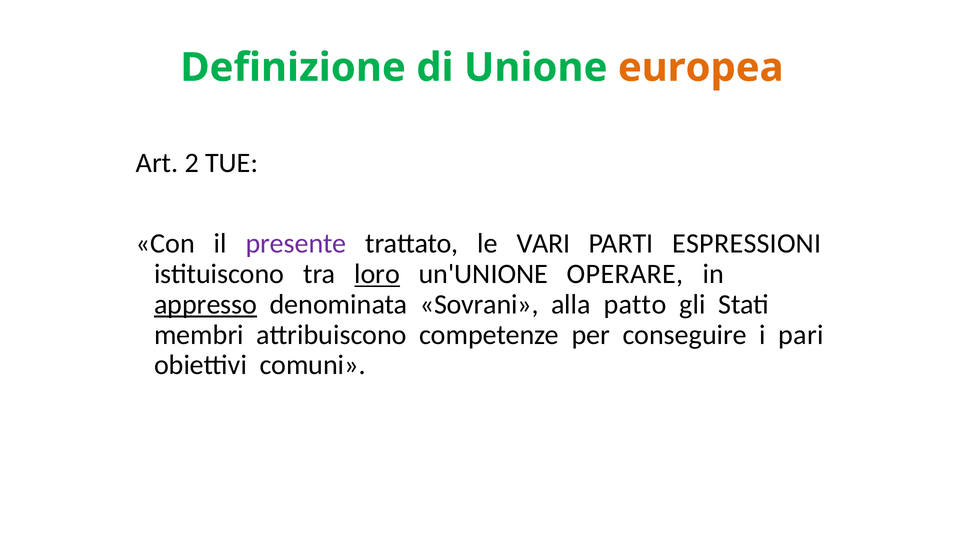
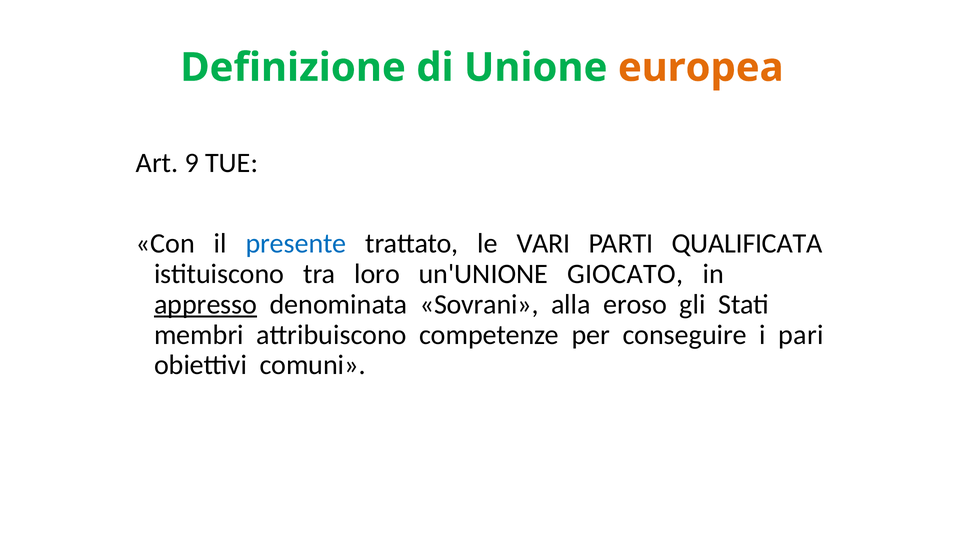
2: 2 -> 9 (192, 163)
presente colour: purple -> blue (296, 244)
ESPRESSIONI: ESPRESSIONI -> QUALIFICATA (747, 244)
loro underline: present -> none (377, 274)
OPERARE: OPERARE -> GIOCATO (625, 274)
patto: patto -> eroso (635, 305)
